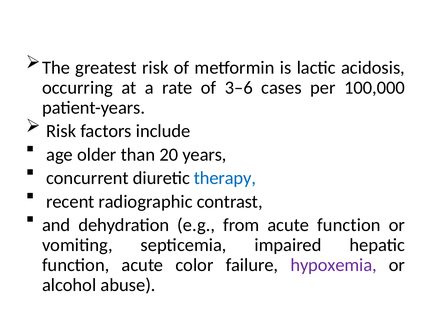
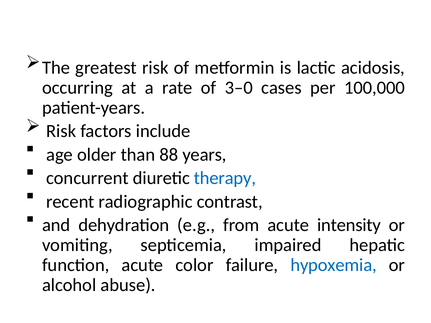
3–6: 3–6 -> 3–0 (239, 88)
20: 20 -> 88 (169, 155)
acute function: function -> intensity (349, 225)
hypoxemia colour: purple -> blue (334, 265)
